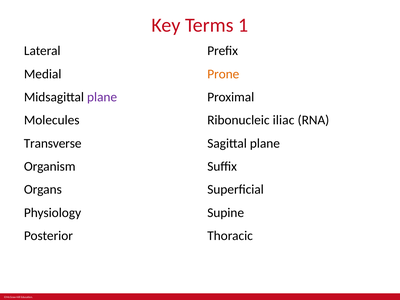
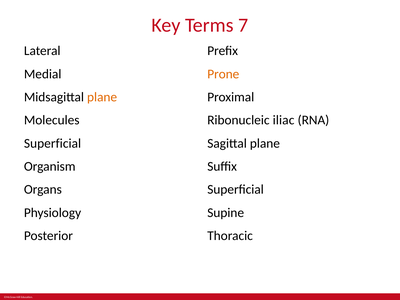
1: 1 -> 7 (243, 25)
plane colour: purple -> orange (102, 97)
Transverse: Transverse -> Superficial (53, 143)
